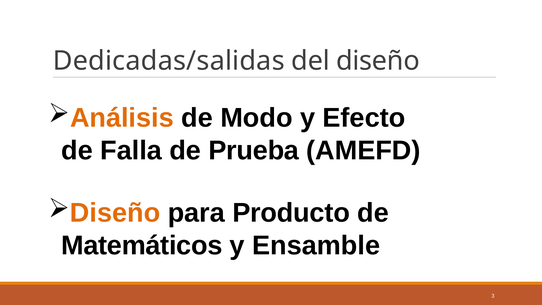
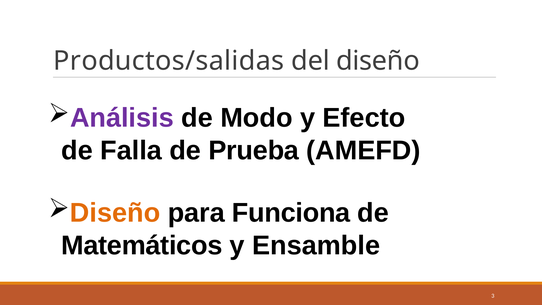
Dedicadas/salidas: Dedicadas/salidas -> Productos/salidas (169, 61)
Análisis colour: orange -> purple (122, 118)
Producto: Producto -> Funciona (291, 213)
